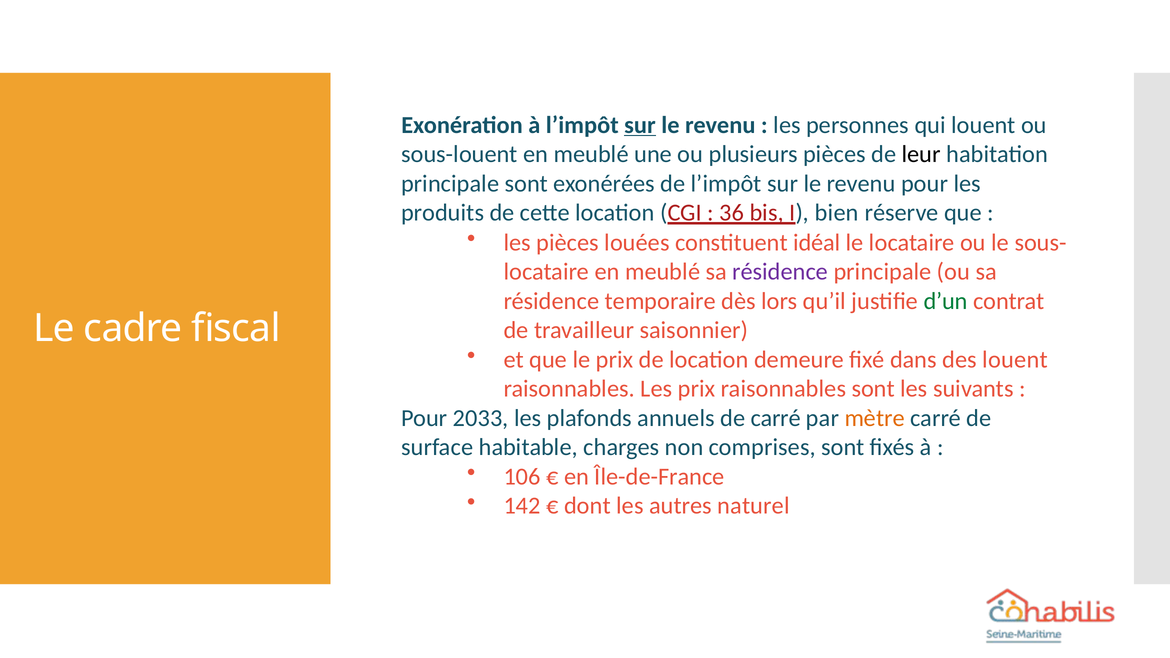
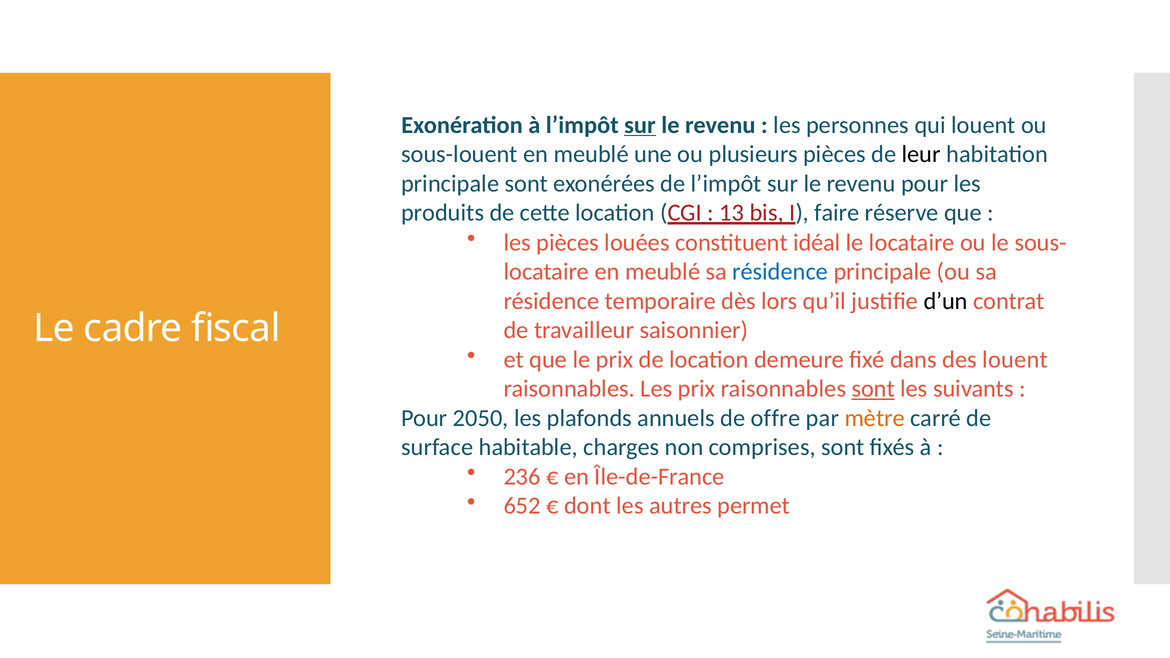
36: 36 -> 13 (732, 213)
bien: bien -> faire (837, 213)
résidence colour: purple -> blue (780, 272)
d’un colour: green -> black (946, 301)
sont underline: none -> present (873, 389)
2033: 2033 -> 2050 (481, 418)
de carré: carré -> offre (775, 418)
106: 106 -> 236 (522, 477)
142: 142 -> 652 (522, 506)
naturel: naturel -> permet (754, 506)
